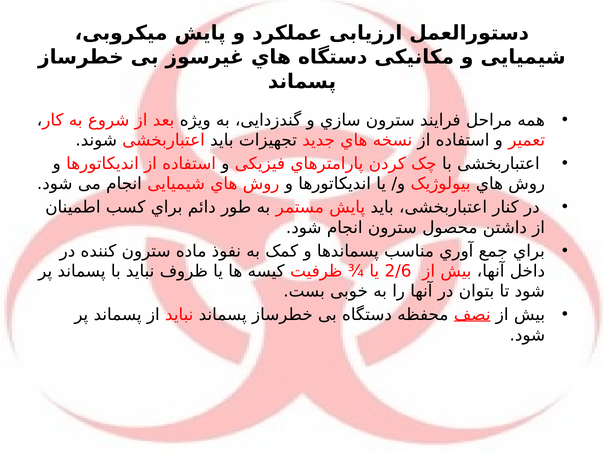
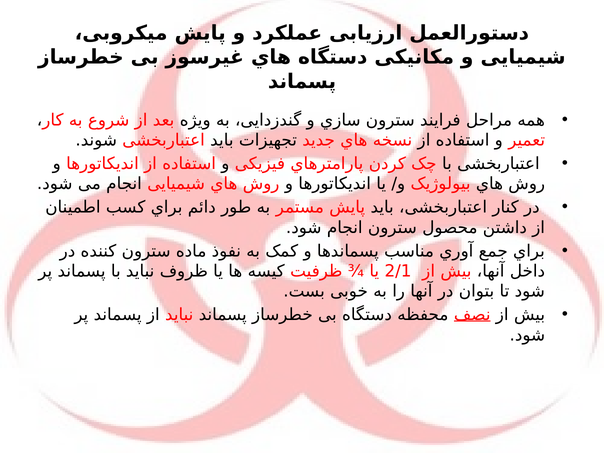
2/6: 2/6 -> 2/1 (398, 271)
